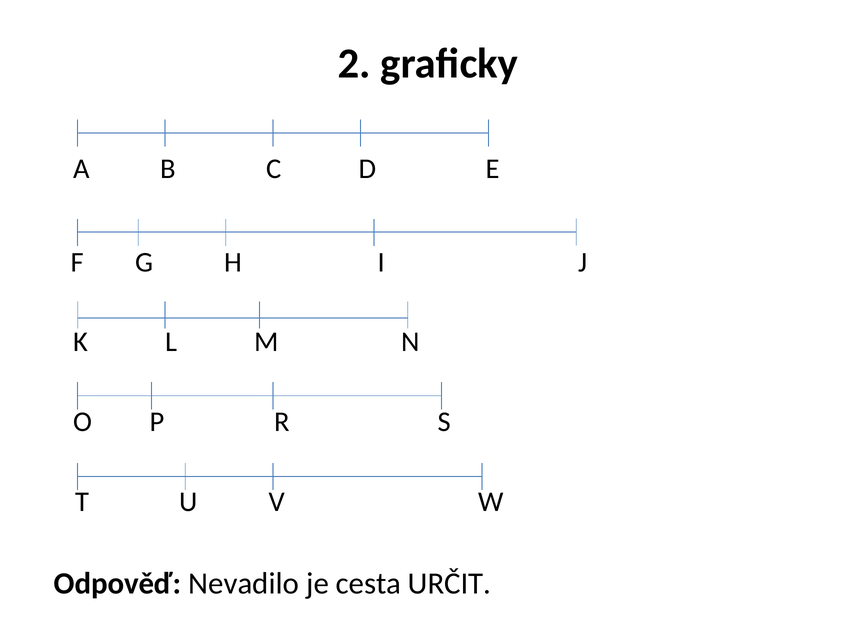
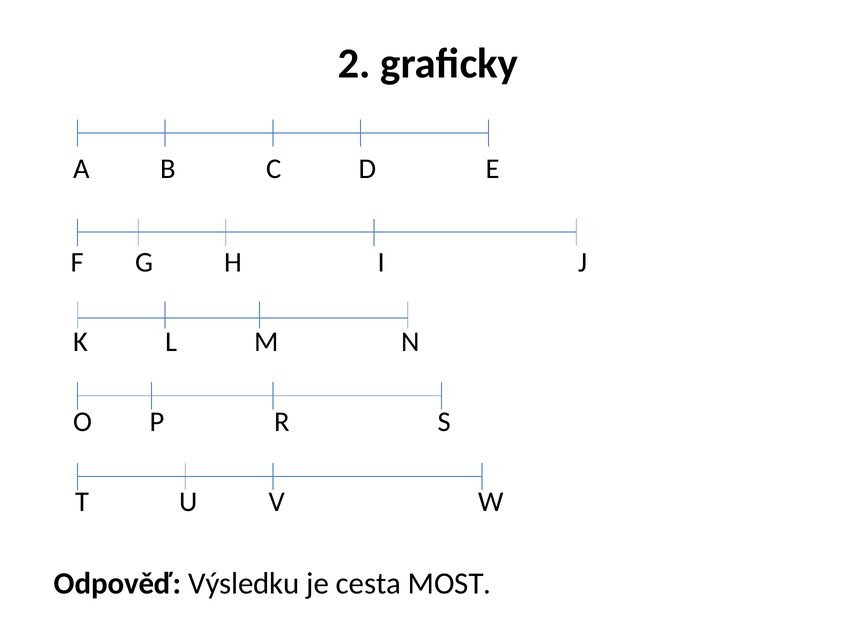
Nevadilo: Nevadilo -> Výsledku (244, 584)
URČIT: URČIT -> MOST (450, 584)
